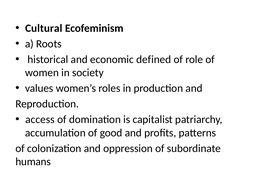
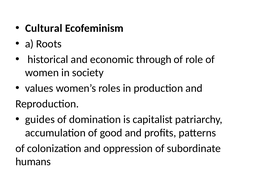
defined: defined -> through (154, 59)
access: access -> guides (40, 119)
